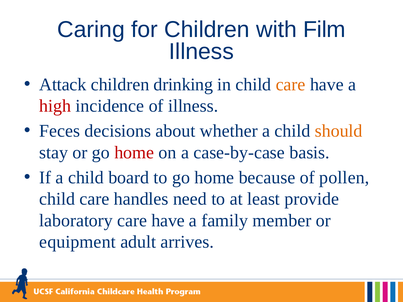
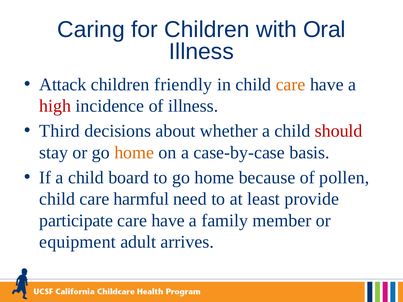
Film: Film -> Oral (324, 30)
drinking: drinking -> friendly (183, 85)
Feces: Feces -> Third (60, 131)
should colour: orange -> red (339, 131)
home colour: red -> orange (134, 153)
handles: handles -> harmful (141, 199)
laboratory: laboratory -> participate (76, 221)
